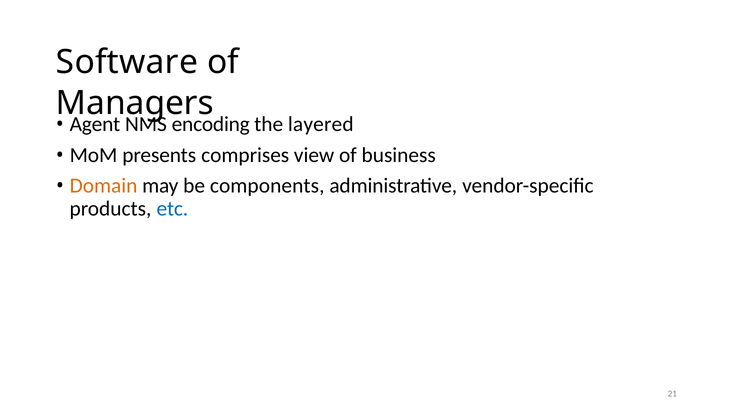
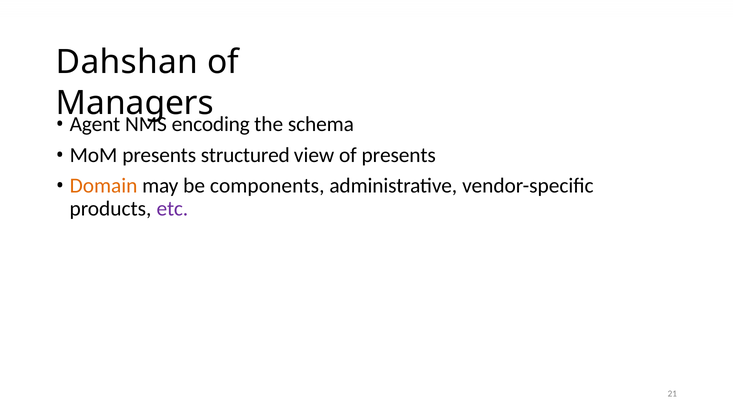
Software: Software -> Dahshan (127, 62)
layered: layered -> schema (321, 124)
comprises: comprises -> structured (245, 156)
of business: business -> presents (399, 156)
etc colour: blue -> purple (172, 209)
